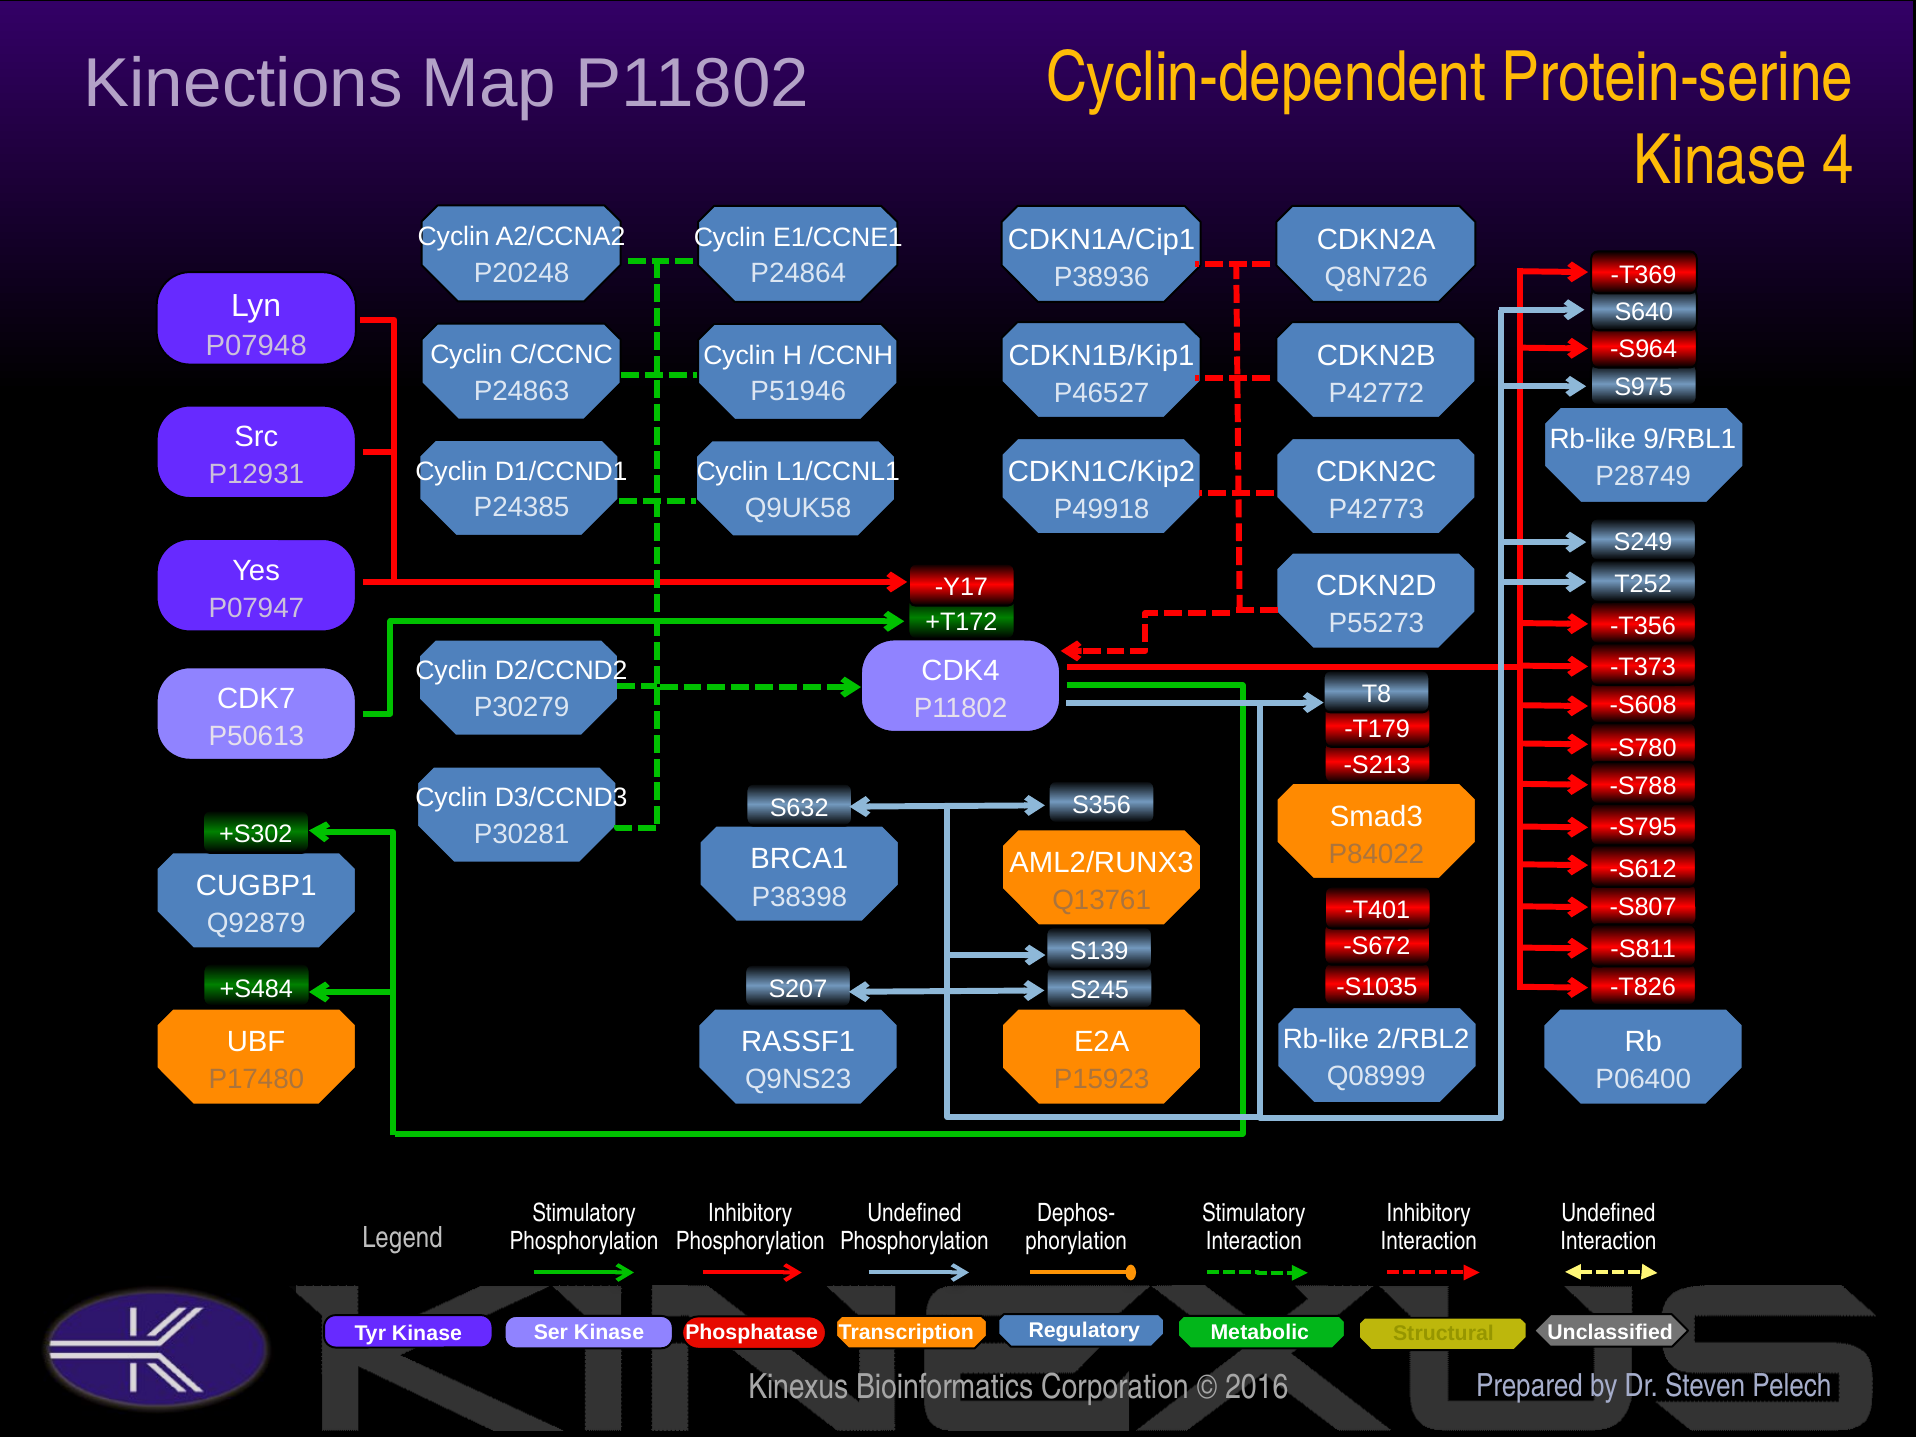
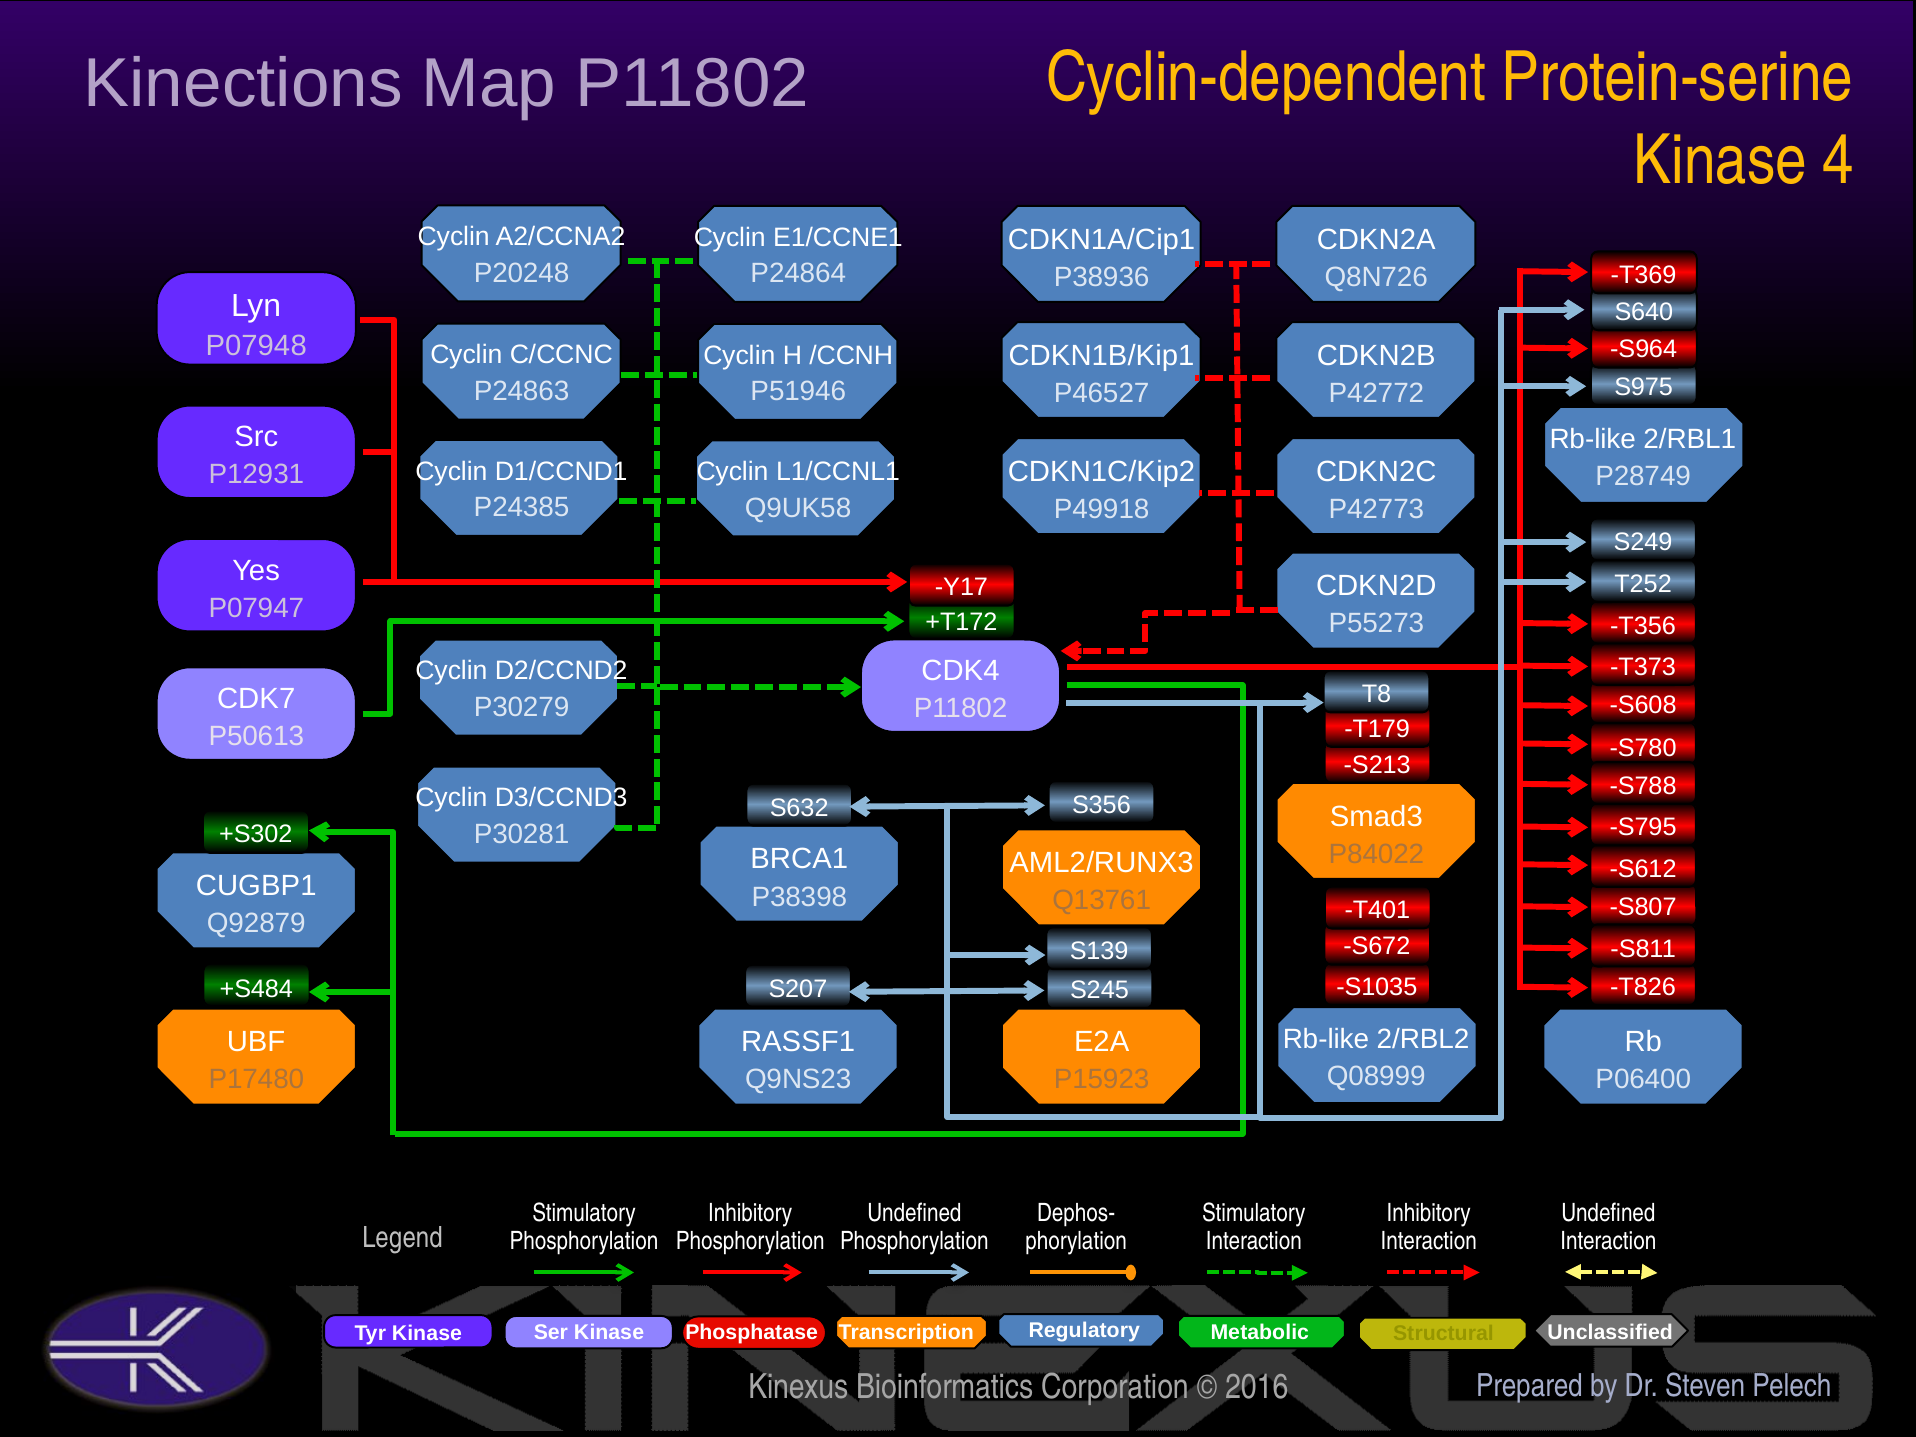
9/RBL1: 9/RBL1 -> 2/RBL1 (1690, 439)
